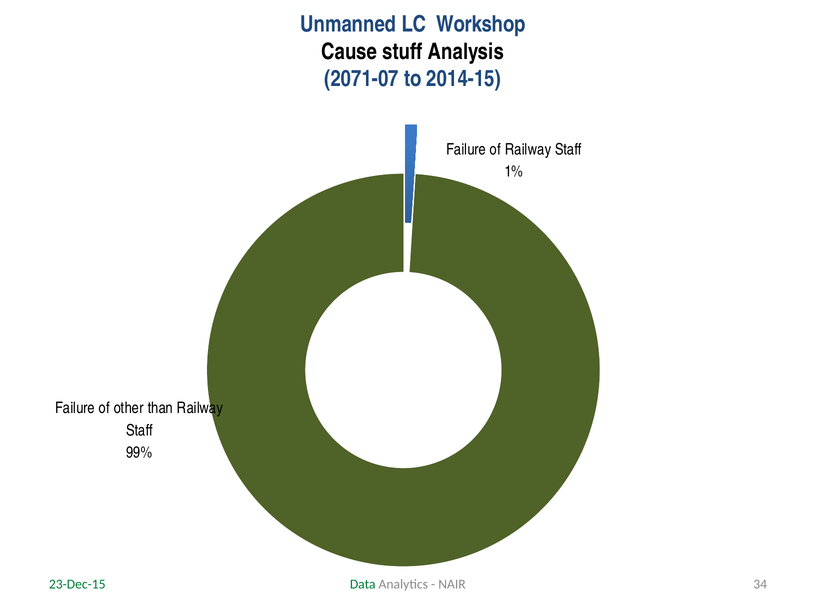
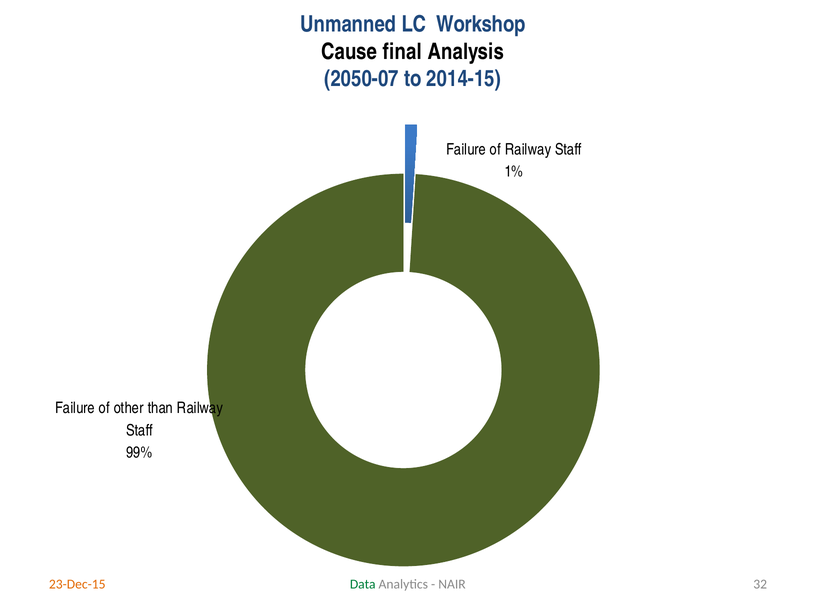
stuff: stuff -> final (402, 52)
2071-07: 2071-07 -> 2050-07 (362, 79)
34: 34 -> 32 (760, 584)
23-Dec-15 colour: green -> orange (77, 584)
